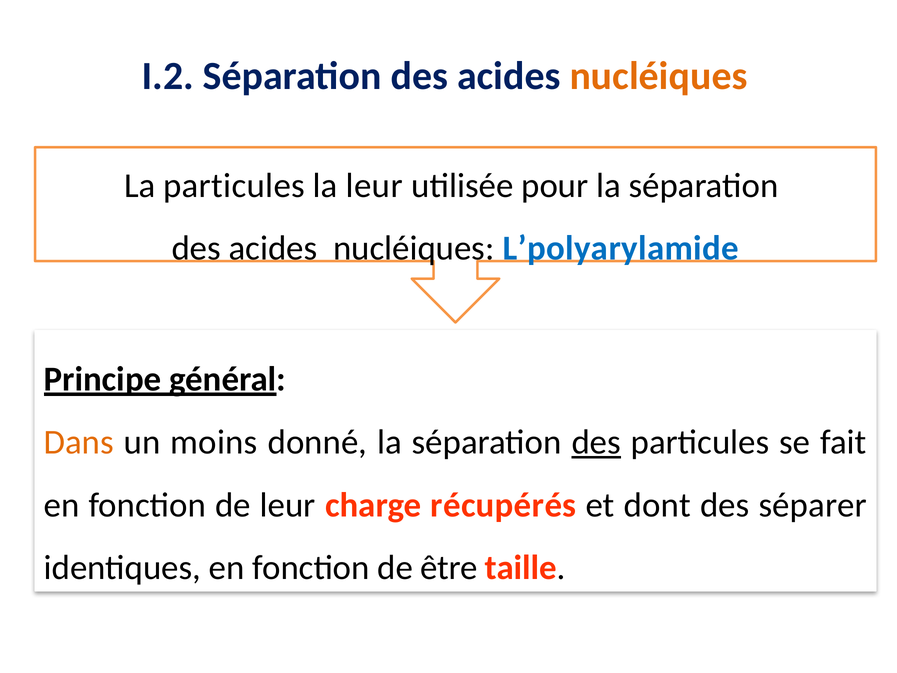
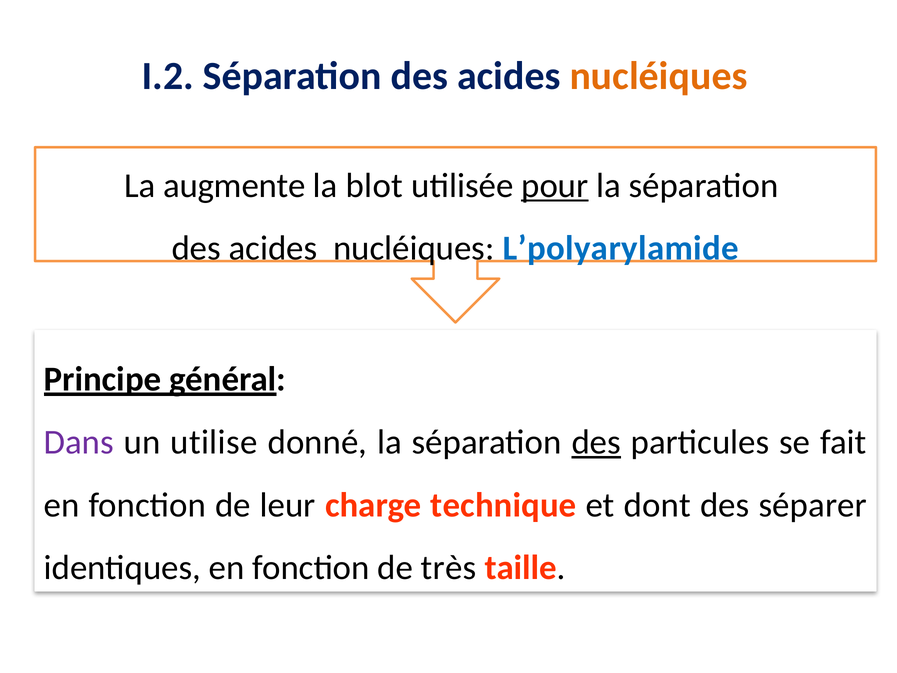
La particules: particules -> augmente (234, 186)
la leur: leur -> blot (374, 186)
pour underline: none -> present (555, 186)
Dans colour: orange -> purple (79, 442)
moins: moins -> utilise (214, 442)
récupérés: récupérés -> technique (503, 505)
être: être -> très (449, 568)
